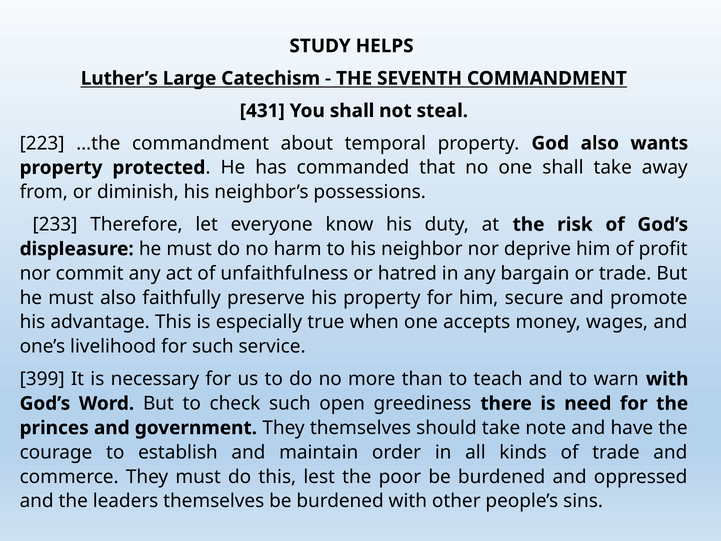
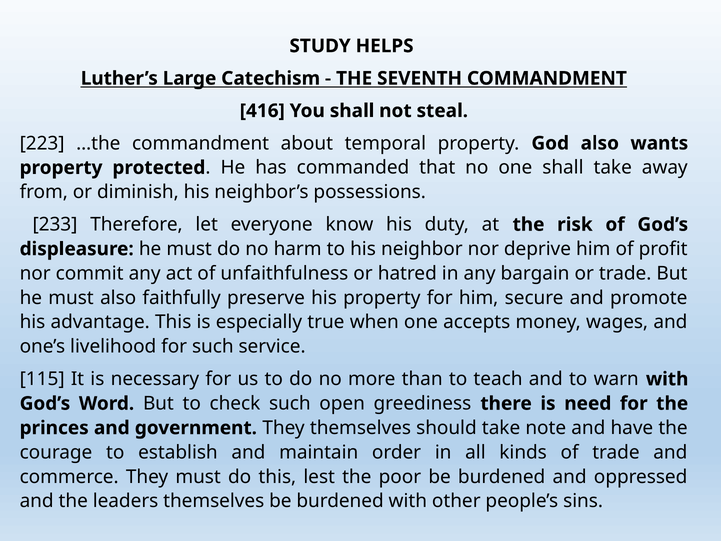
431: 431 -> 416 (262, 111)
399: 399 -> 115 (42, 379)
